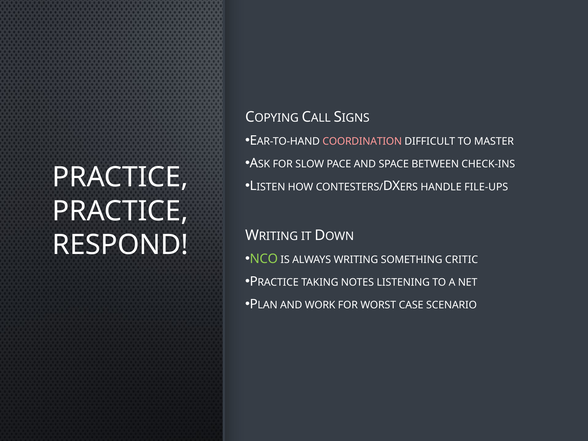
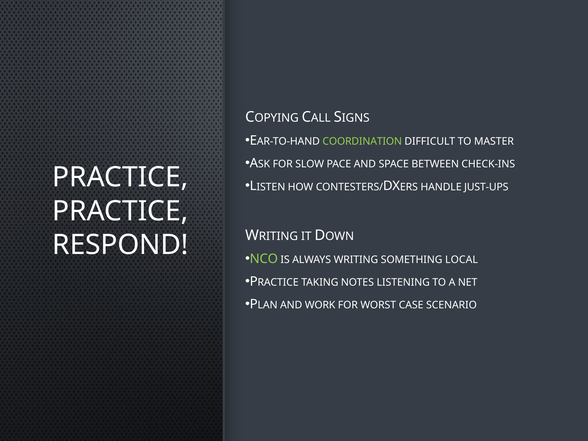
COORDINATION colour: pink -> light green (362, 141)
FILE-UPS: FILE-UPS -> JUST-UPS (486, 187)
CRITIC: CRITIC -> LOCAL (462, 260)
